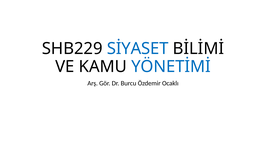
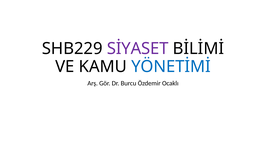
SİYASET colour: blue -> purple (138, 49)
